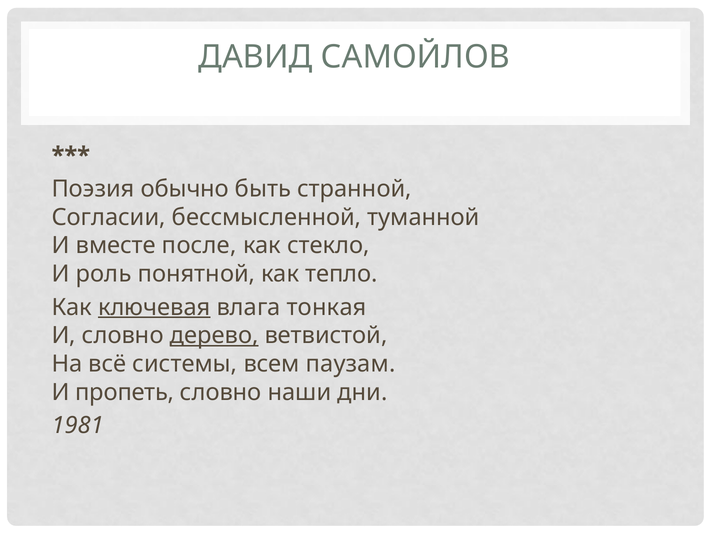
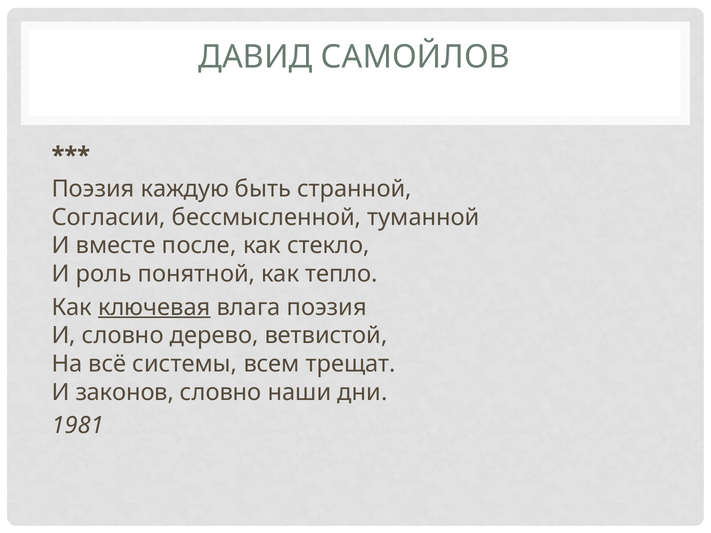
обычно: обычно -> каждую (185, 189)
влага тонкая: тонкая -> поэзия (327, 307)
дерево underline: present -> none (214, 336)
паузам: паузам -> трещат (351, 364)
пропеть: пропеть -> законов (125, 393)
